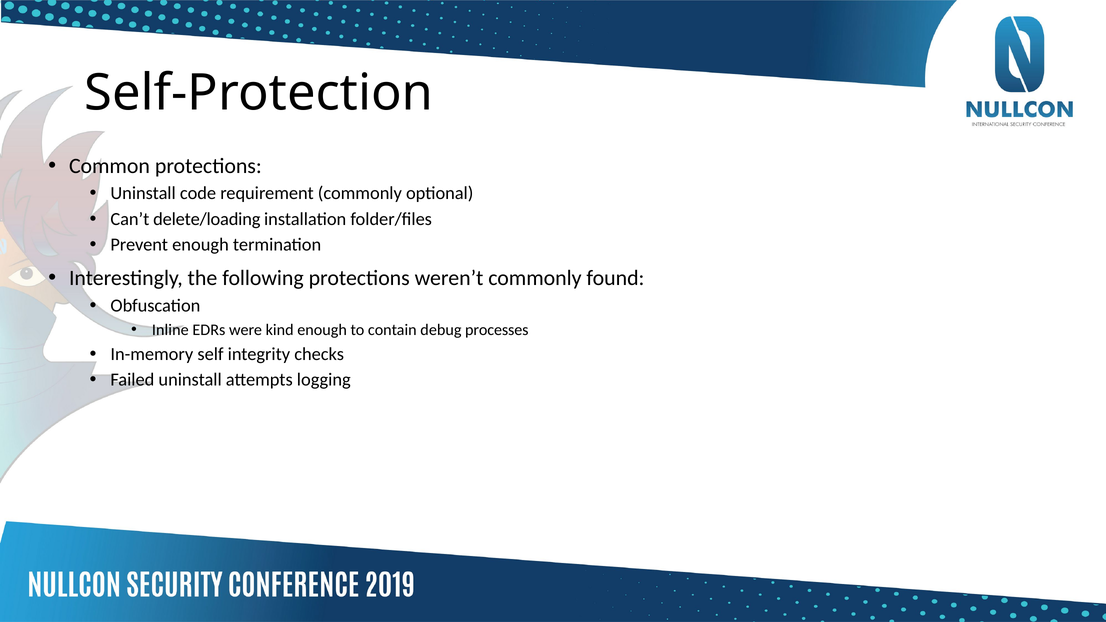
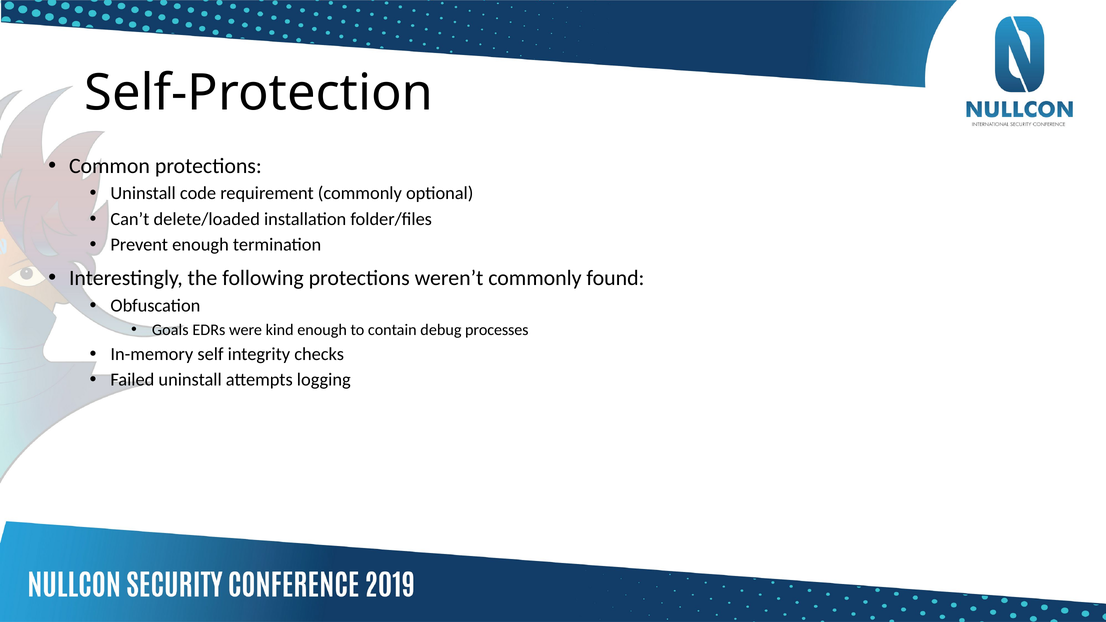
delete/loading: delete/loading -> delete/loaded (207, 219)
Inline: Inline -> Goals (170, 330)
